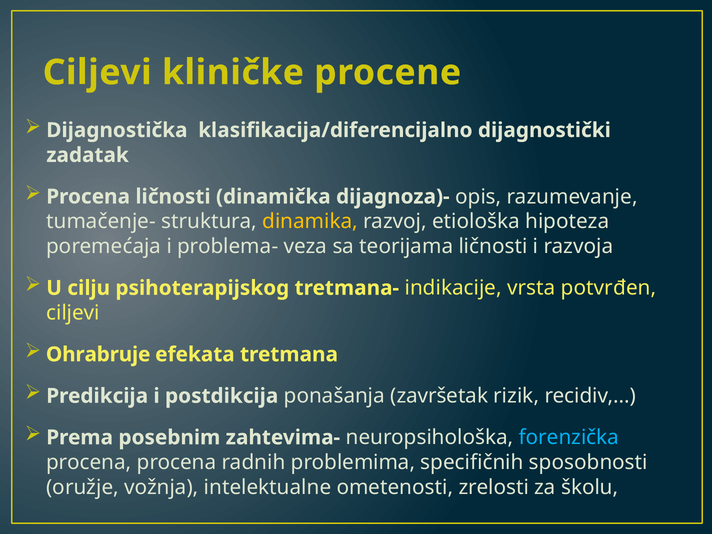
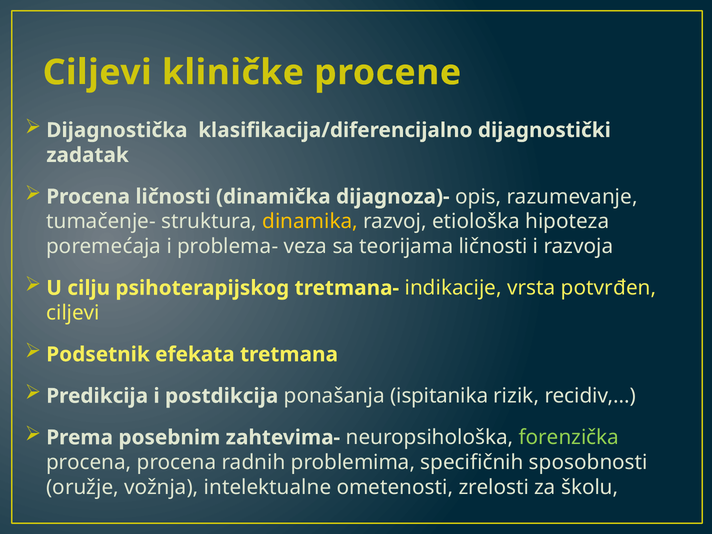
Ohrabruje: Ohrabruje -> Podsetnik (98, 354)
završetak: završetak -> ispitanika (439, 396)
forenzička colour: light blue -> light green (569, 437)
